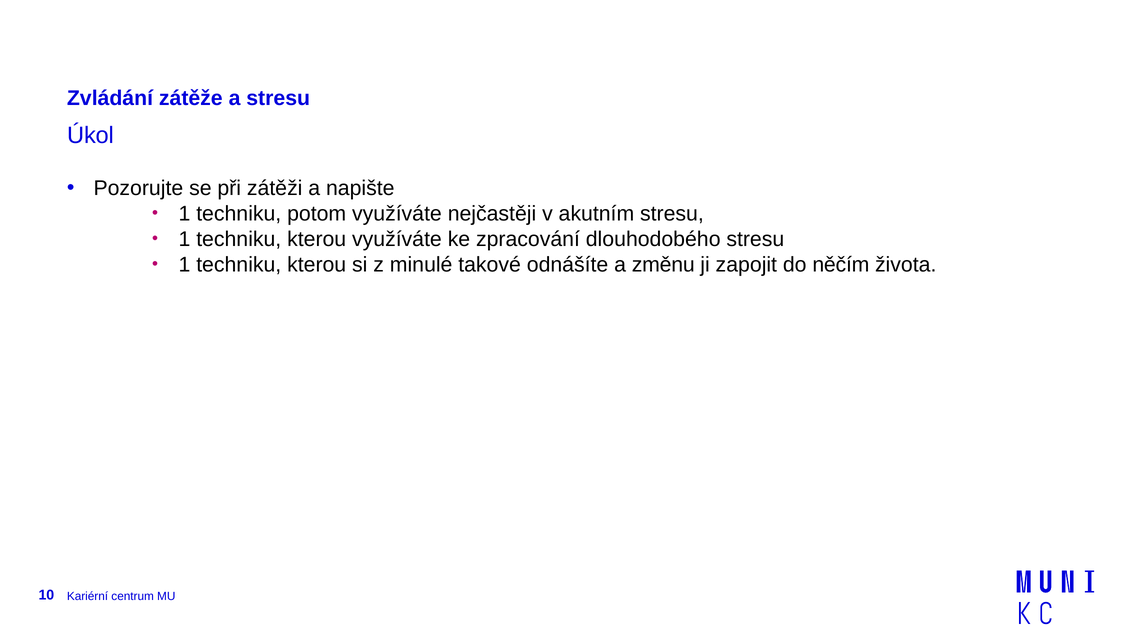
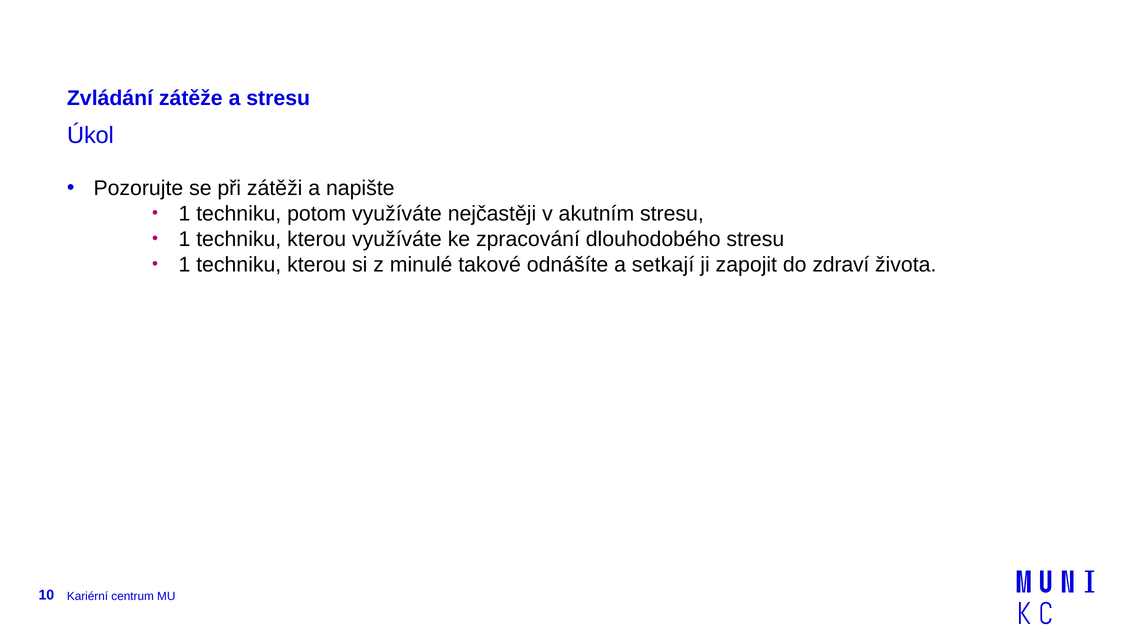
změnu: změnu -> setkají (663, 265)
něčím: něčím -> zdraví (841, 265)
